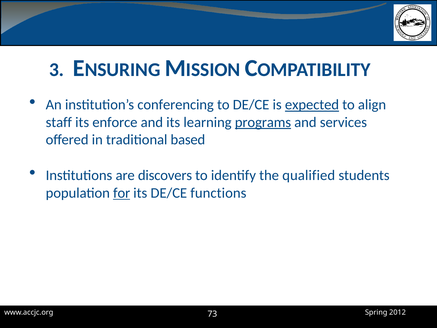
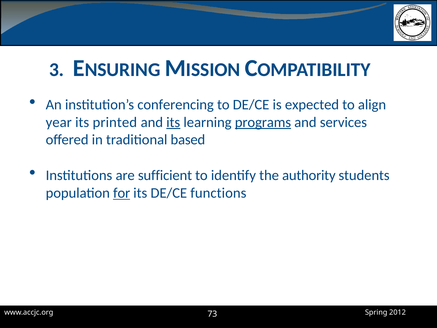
expected underline: present -> none (312, 105)
staff: staff -> year (59, 122)
enforce: enforce -> printed (115, 122)
its underline: none -> present (173, 122)
discovers: discovers -> sufficient (165, 175)
qualified: qualified -> authority (309, 175)
